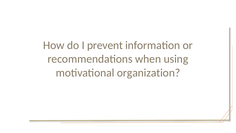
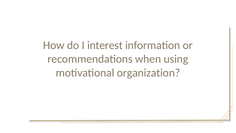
prevent: prevent -> interest (105, 45)
